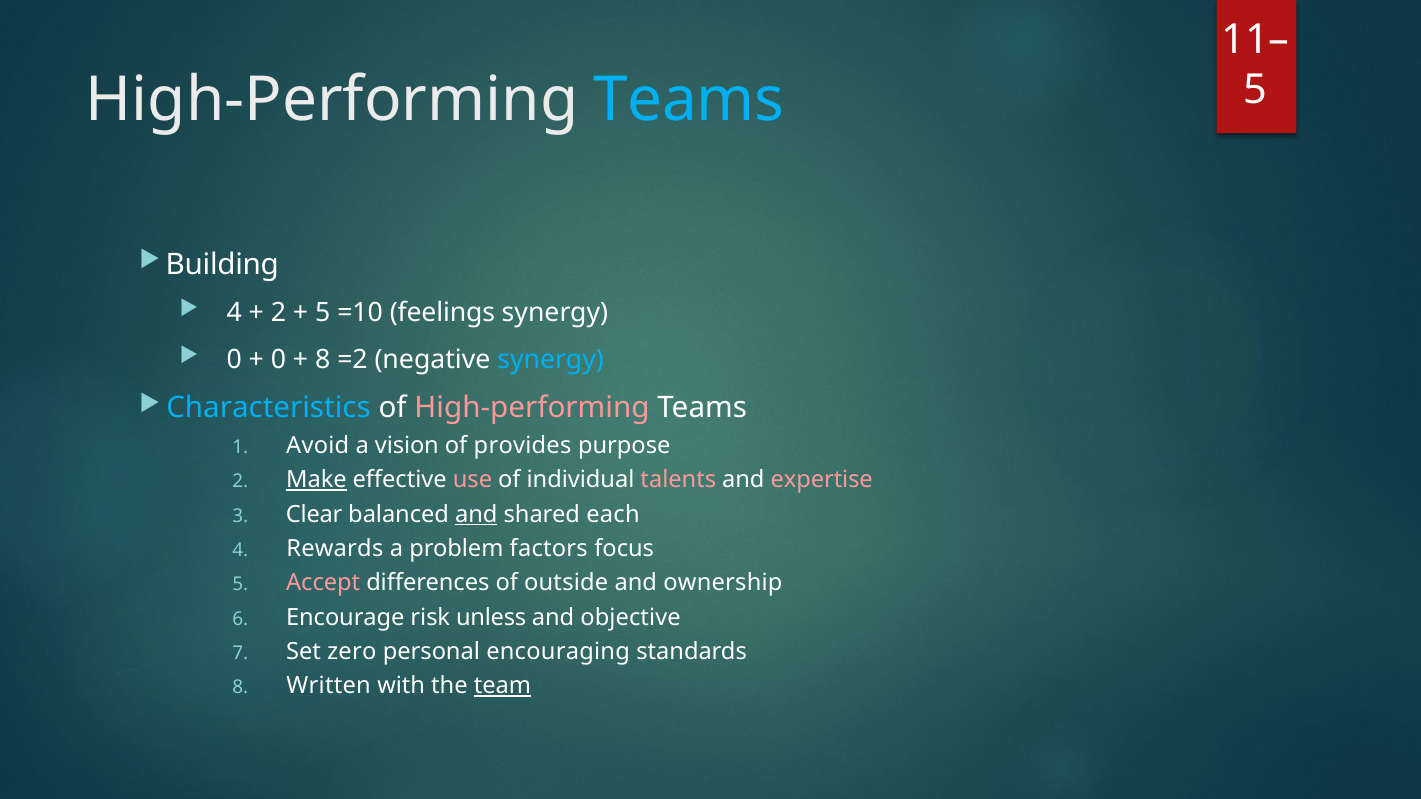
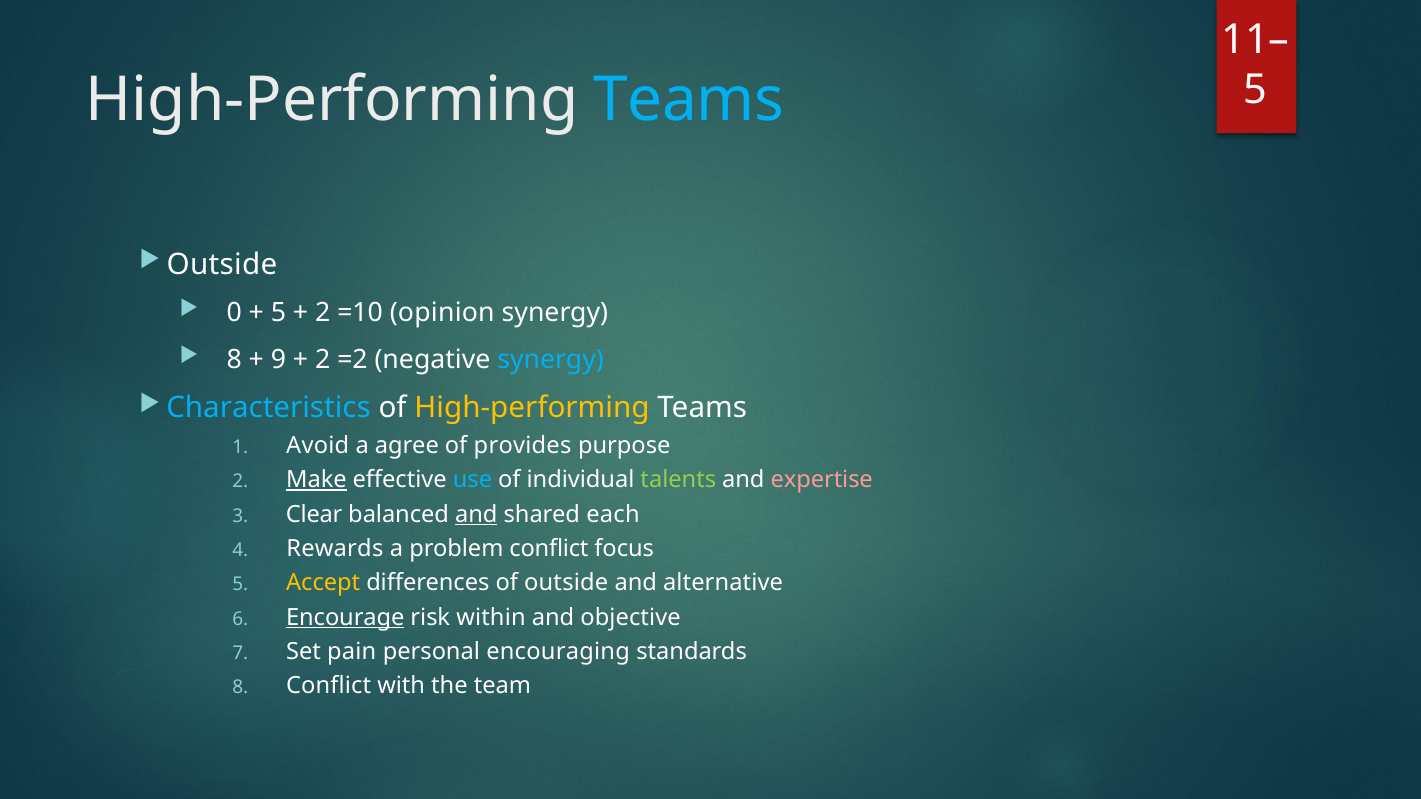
Building: Building -> Outside (222, 264)
4: 4 -> 0 (234, 313)
2: 2 -> 5 (278, 313)
5: 5 -> 2 (323, 313)
feelings: feelings -> opinion (442, 313)
0: 0 -> 8 (234, 360)
0: 0 -> 9 (278, 360)
8: 8 -> 2 (323, 360)
High-performing colour: pink -> yellow (532, 408)
vision: vision -> agree (407, 446)
use colour: pink -> light blue (472, 480)
talents colour: pink -> light green (678, 480)
problem factors: factors -> conflict (549, 549)
Accept colour: pink -> yellow (323, 583)
ownership: ownership -> alternative (723, 583)
Encourage underline: none -> present (345, 617)
unless: unless -> within (491, 617)
zero: zero -> pain (352, 652)
Written: Written -> Conflict (329, 686)
team underline: present -> none (502, 686)
